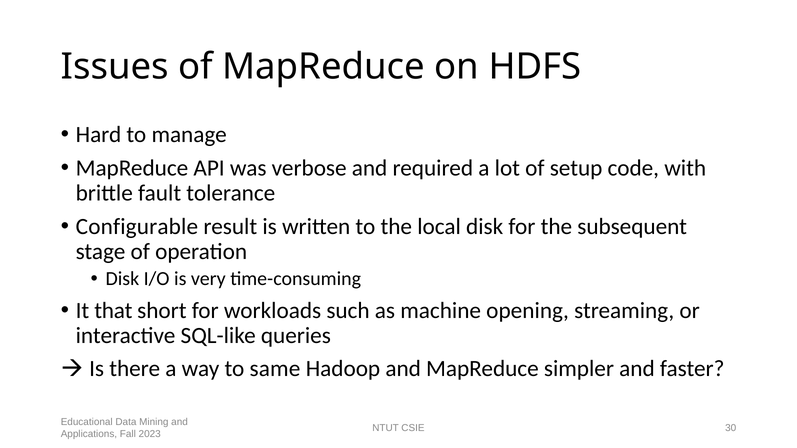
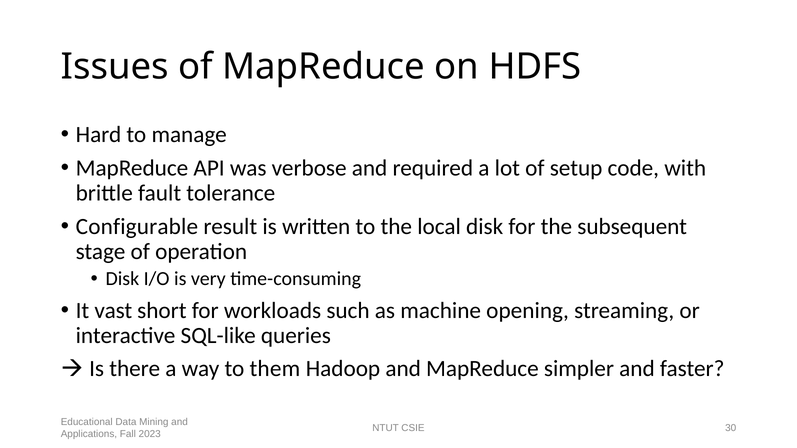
that: that -> vast (113, 311)
same: same -> them (275, 369)
